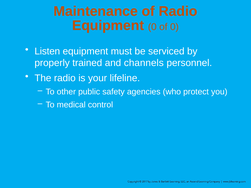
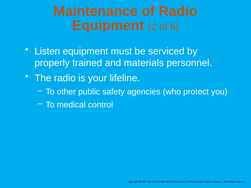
Equipment 0: 0 -> 2 (152, 27)
of 0: 0 -> 6 (174, 27)
channels: channels -> materials (144, 63)
